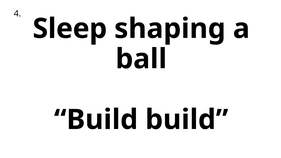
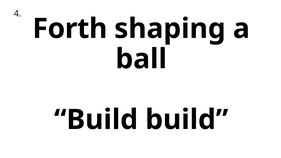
Sleep: Sleep -> Forth (70, 29)
